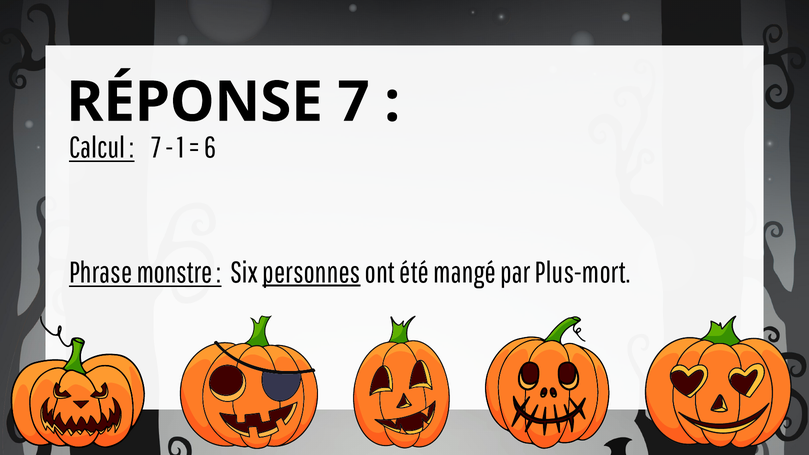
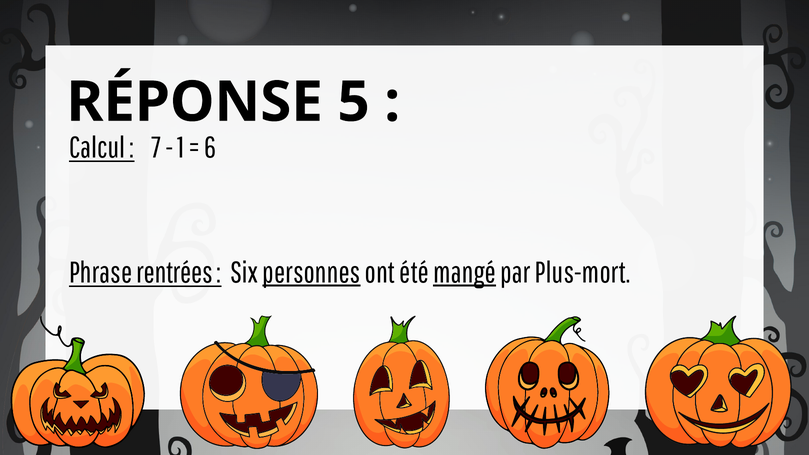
7: 7 -> 5 (354, 102)
monstre: monstre -> rentrées (175, 273)
mangé underline: none -> present (465, 273)
